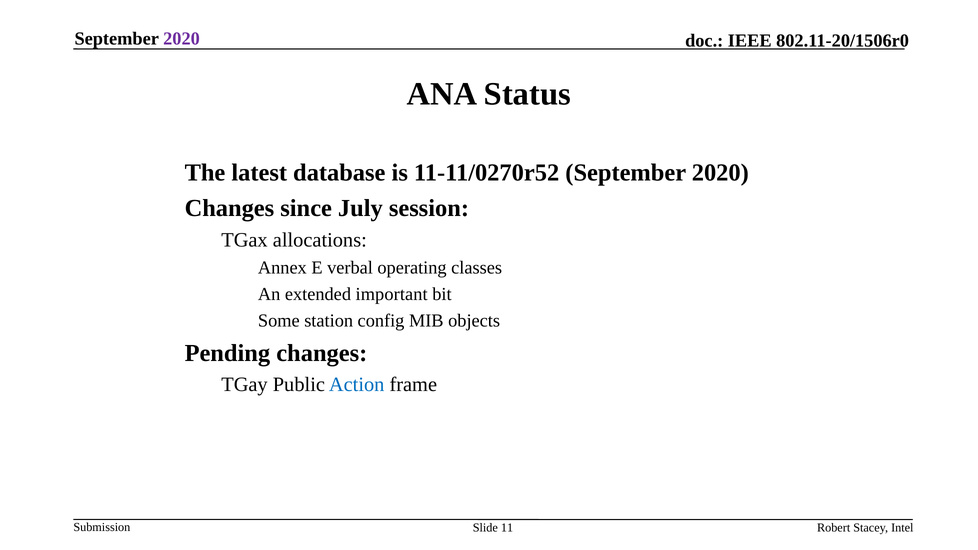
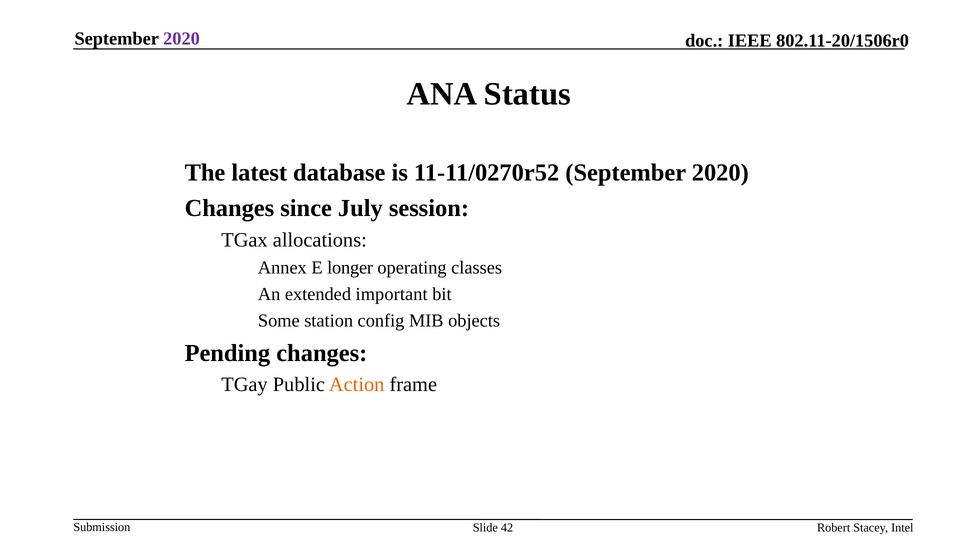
verbal: verbal -> longer (350, 268)
Action colour: blue -> orange (357, 385)
11: 11 -> 42 (507, 528)
